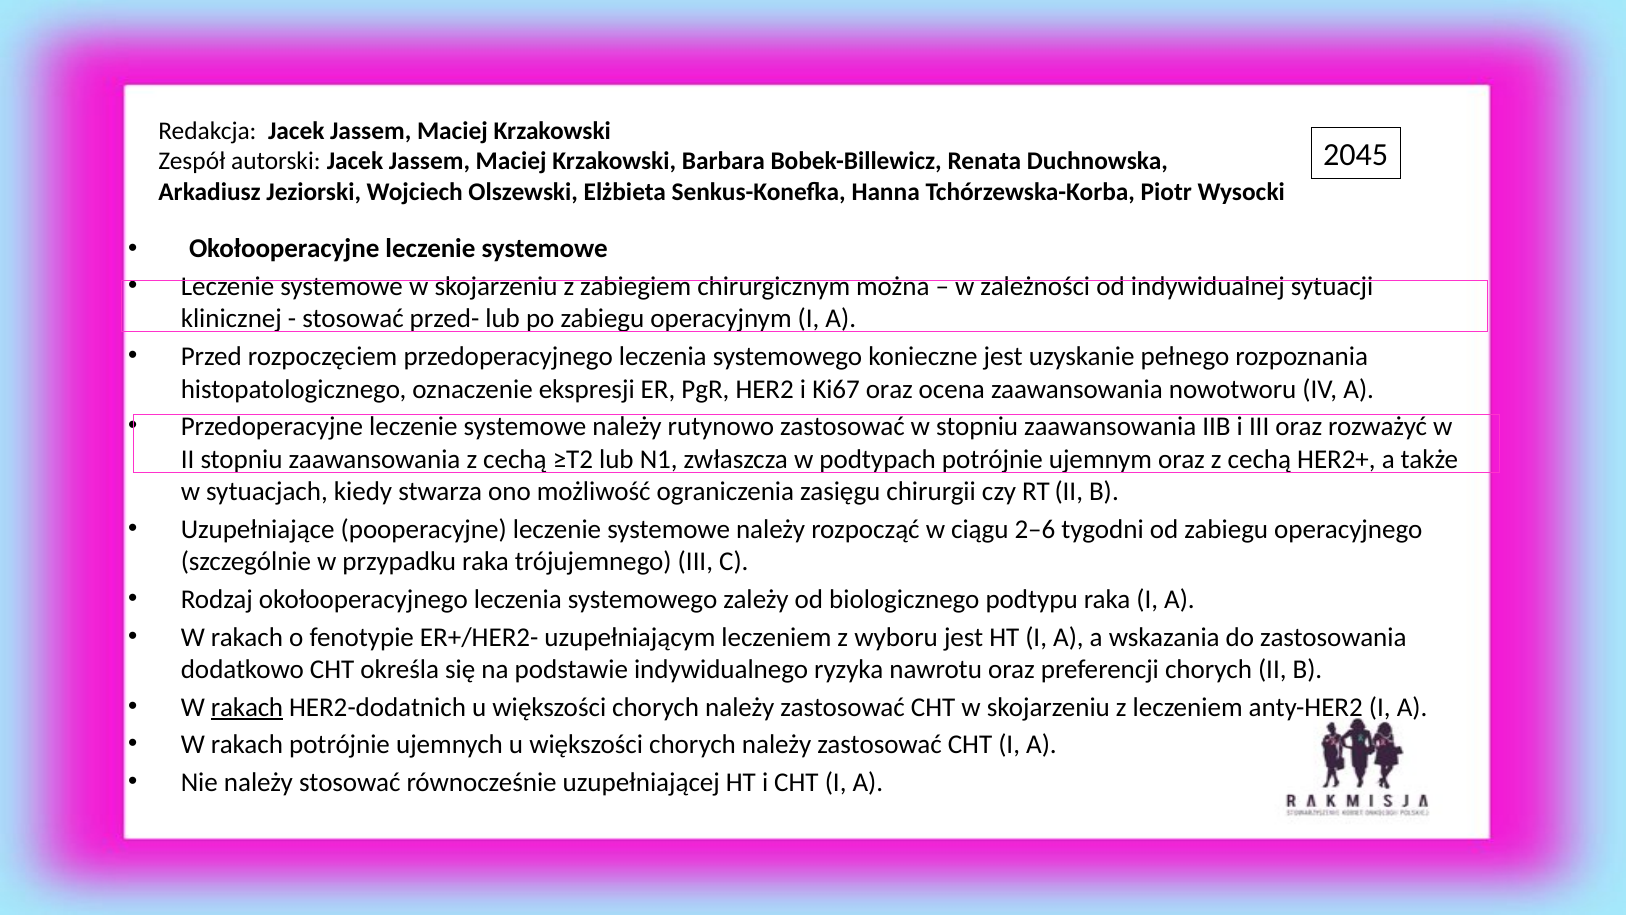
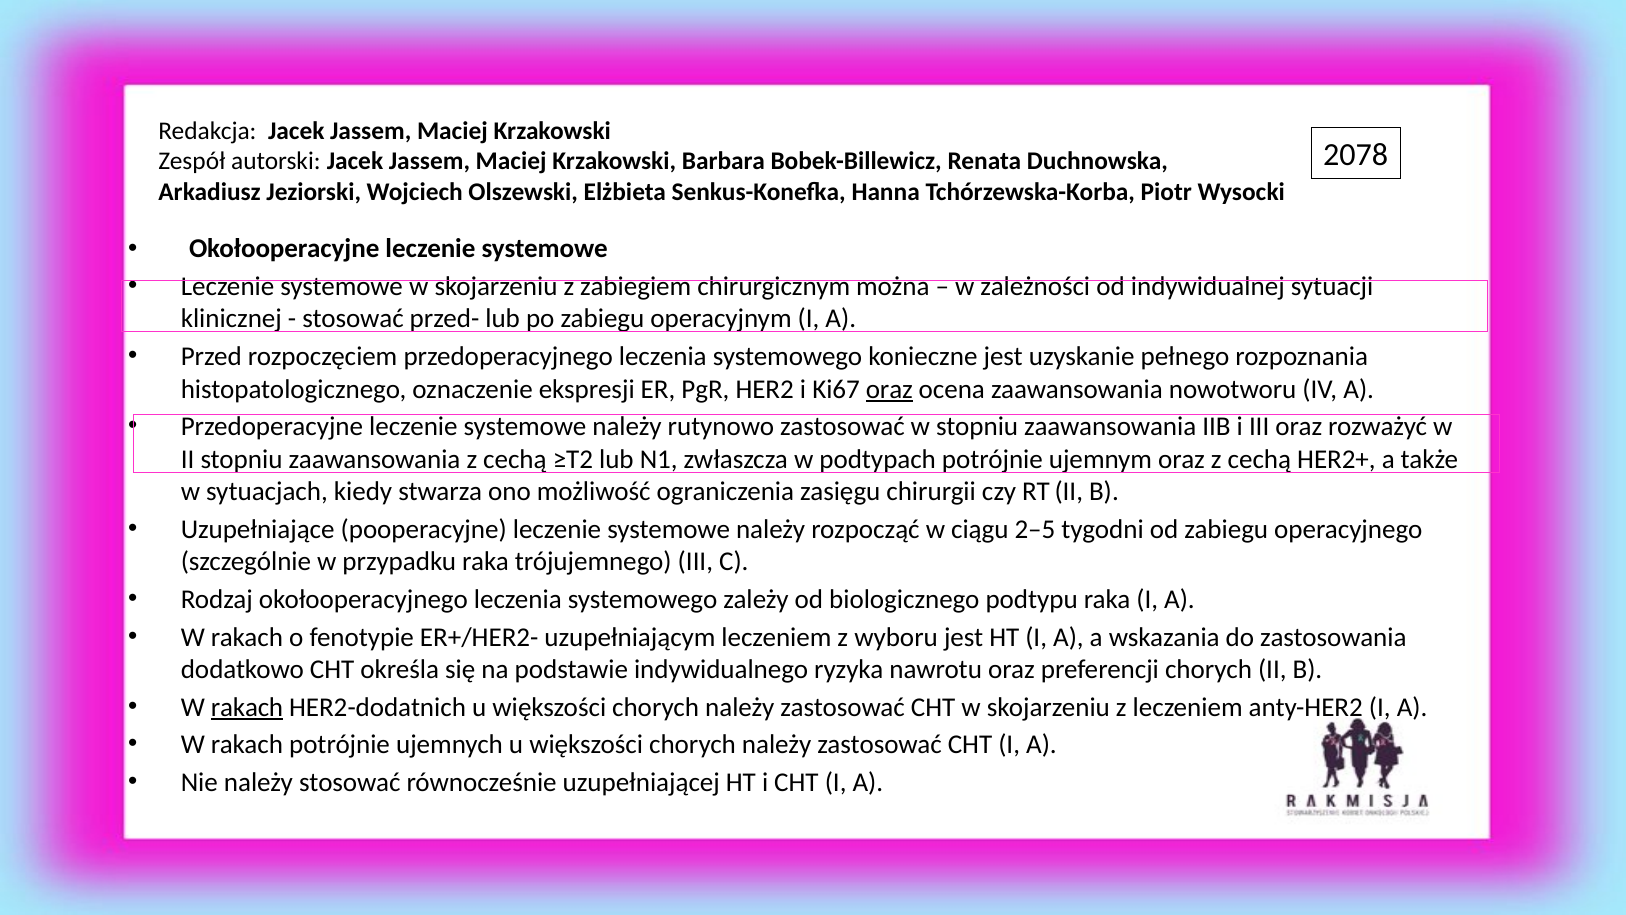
2045: 2045 -> 2078 (1356, 155)
oraz underline: none -> present (889, 389)
2–6: 2–6 -> 2–5 (1035, 529)
